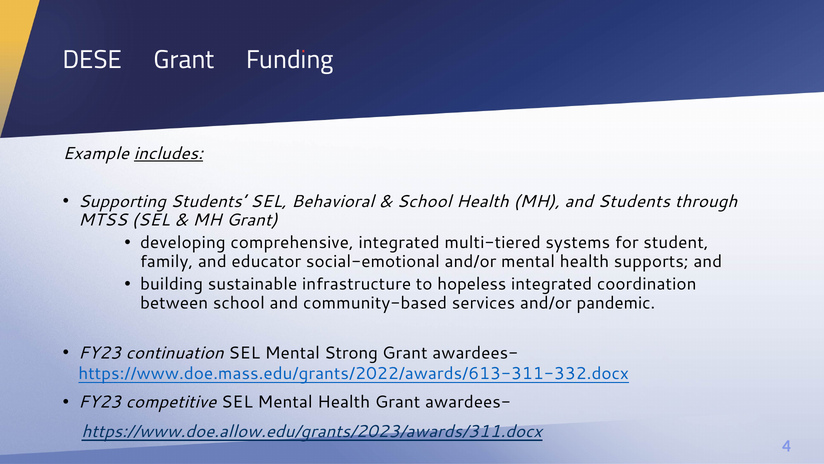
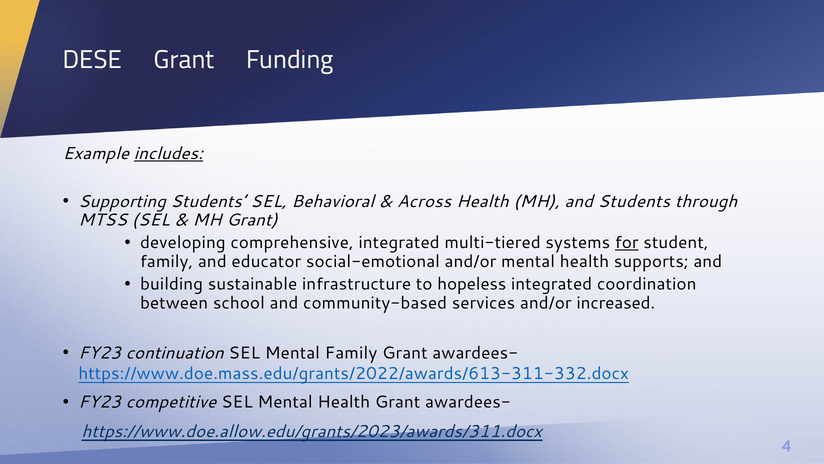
School: School -> Across (424, 201)
for underline: none -> present (627, 243)
pandemic: pandemic -> increased (616, 303)
Mental Strong: Strong -> Family (351, 353)
